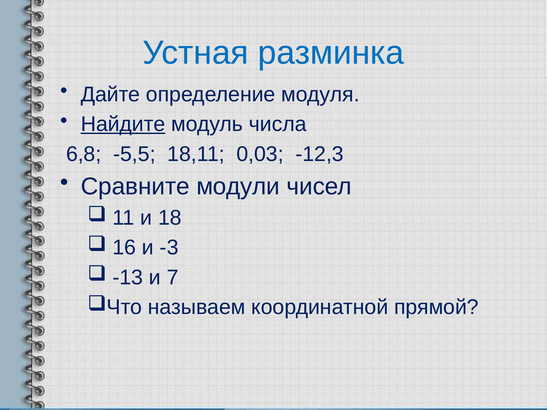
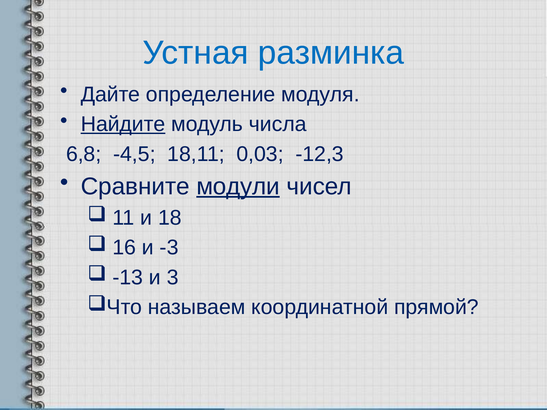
-5,5: -5,5 -> -4,5 (134, 154)
модули underline: none -> present (238, 187)
7: 7 -> 3 (173, 278)
